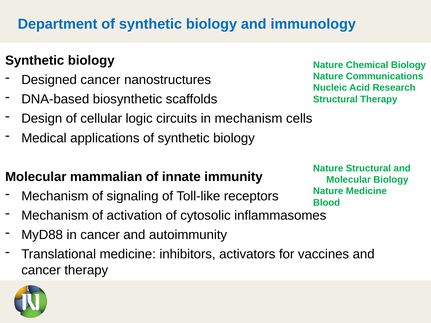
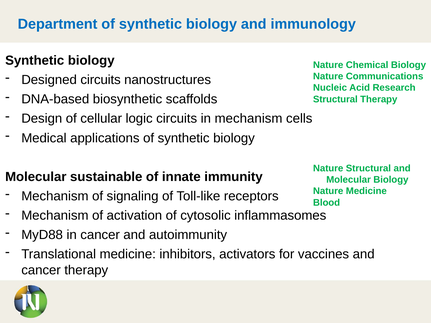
Designed cancer: cancer -> circuits (101, 80)
mammalian: mammalian -> sustainable (106, 177)
